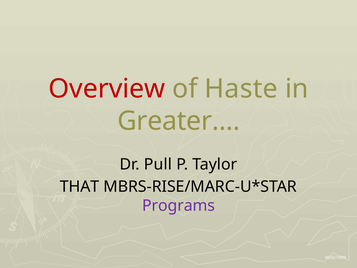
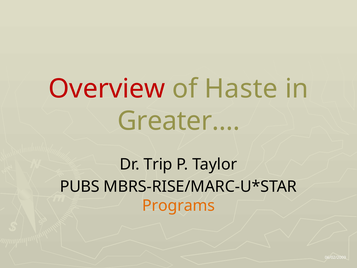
Pull: Pull -> Trip (158, 164)
THAT: THAT -> PUBS (80, 186)
Programs colour: purple -> orange (179, 205)
